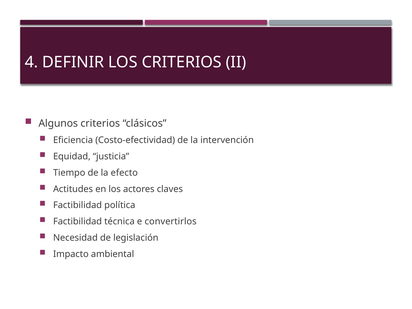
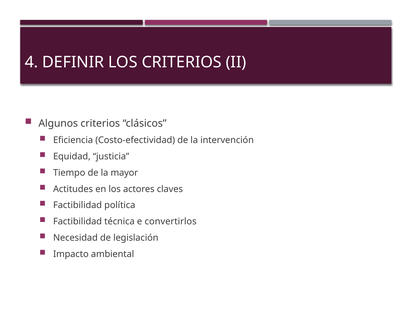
efecto: efecto -> mayor (124, 173)
